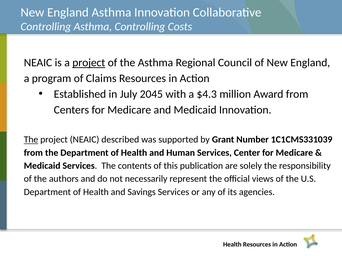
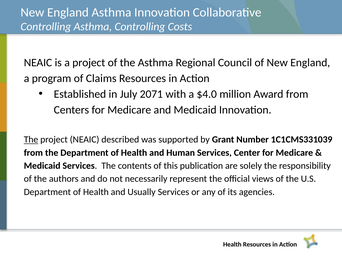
project underline: present -> none (89, 63)
2045: 2045 -> 2071 (151, 94)
$4.3: $4.3 -> $4.0 (207, 94)
Savings: Savings -> Usually (142, 192)
